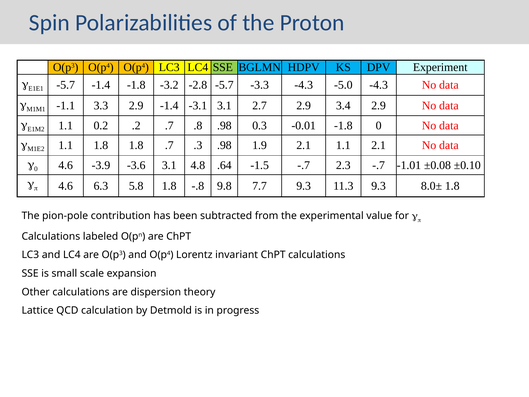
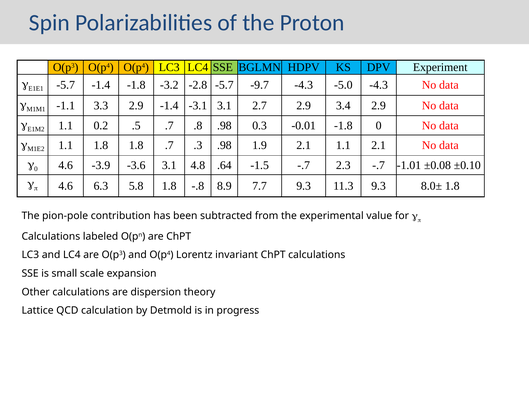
-3.3: -3.3 -> -9.7 (260, 85)
.2: .2 -> .5 (136, 125)
9.8: 9.8 -> 8.9 (224, 186)
